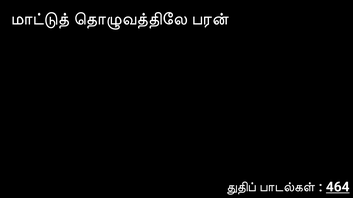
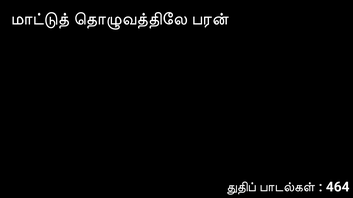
464 underline: present -> none (338, 187)
